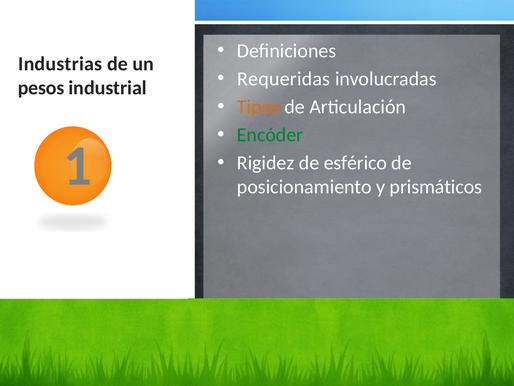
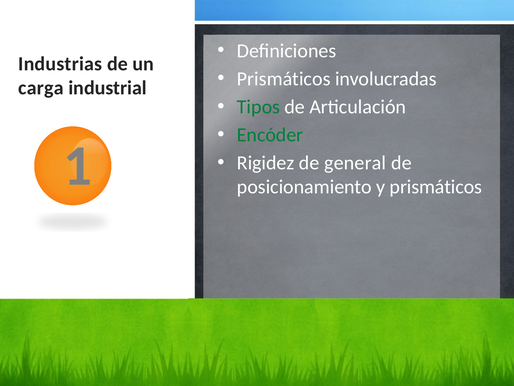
Requeridas: Requeridas -> Prismáticos (284, 79)
pesos: pesos -> carga (41, 88)
Tipos colour: orange -> green (258, 107)
esférico: esférico -> general (355, 163)
